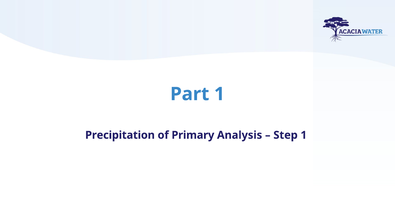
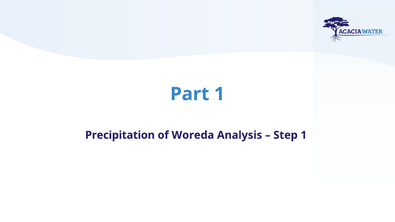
Primary: Primary -> Woreda (193, 135)
